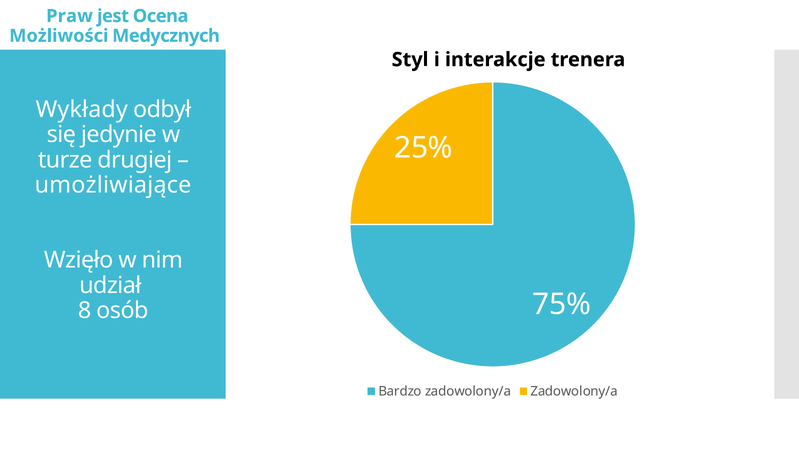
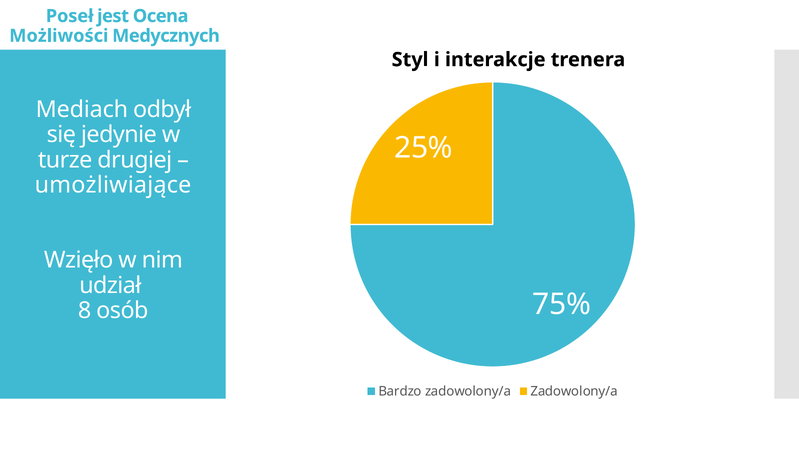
Praw: Praw -> Poseł (70, 16)
Wykłady: Wykłady -> Mediach (82, 110)
